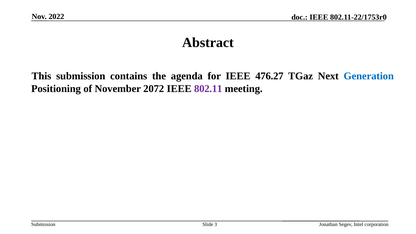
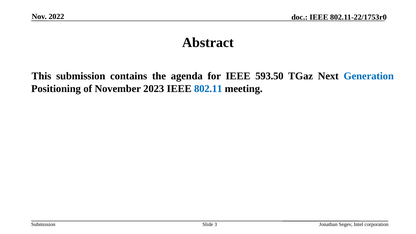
476.27: 476.27 -> 593.50 (269, 76)
2072: 2072 -> 2023 (154, 89)
802.11 colour: purple -> blue (208, 89)
